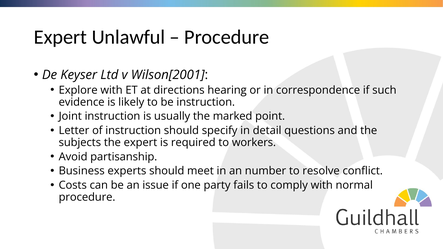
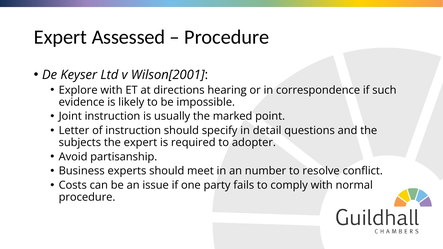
Unlawful: Unlawful -> Assessed (128, 37)
be instruction: instruction -> impossible (206, 102)
workers: workers -> adopter (254, 143)
